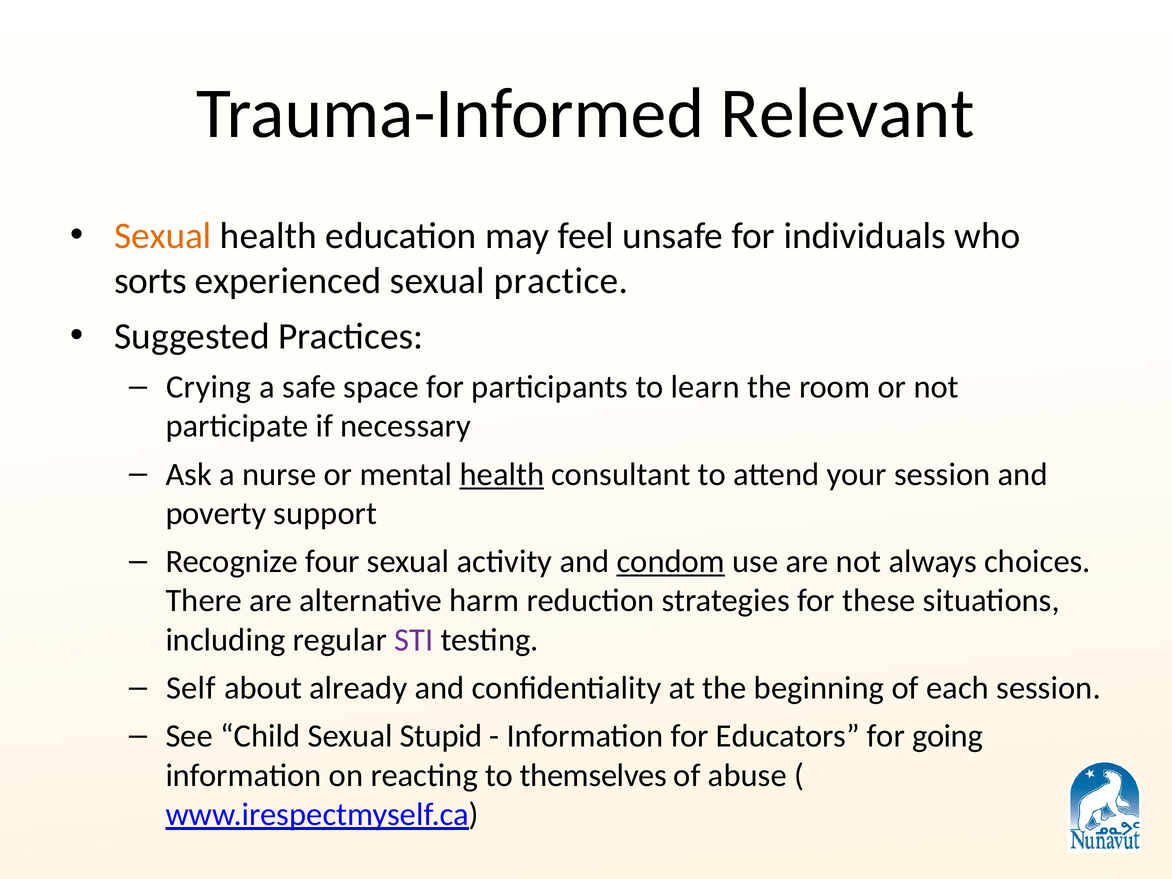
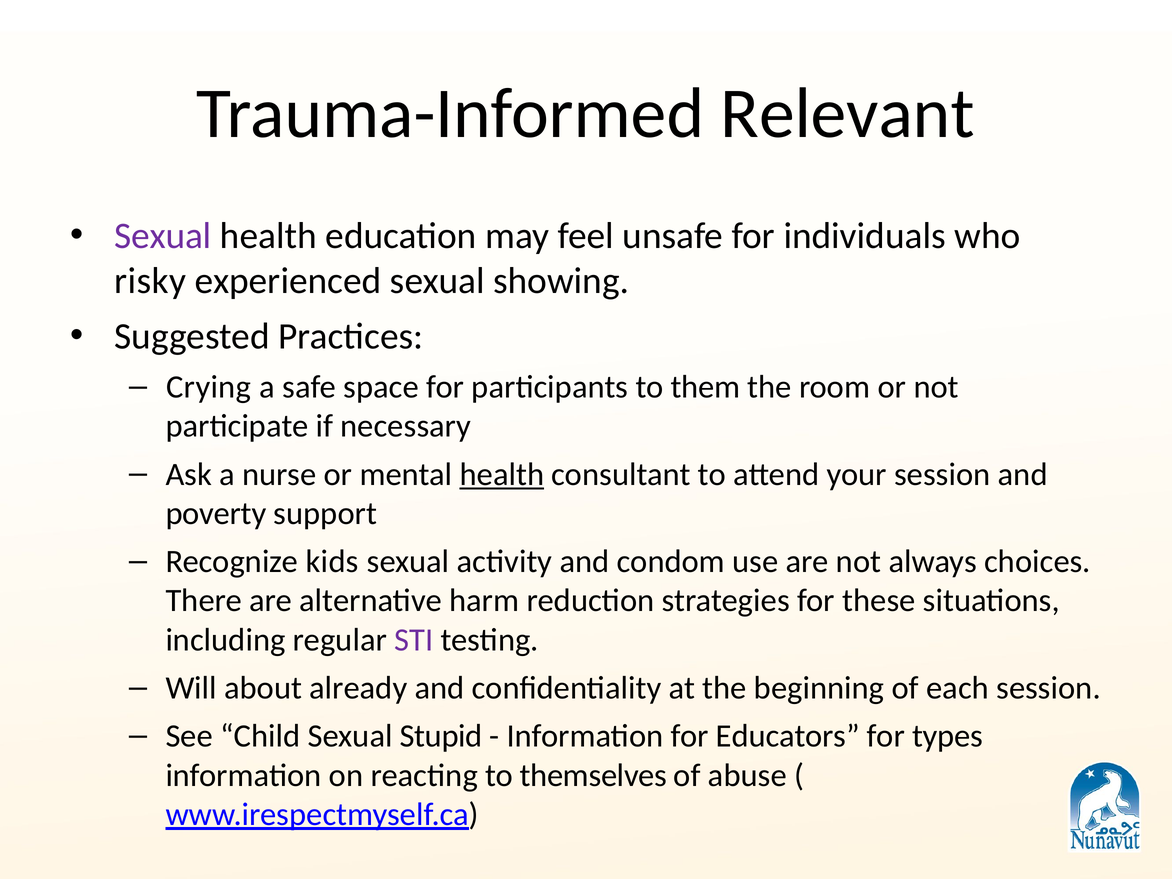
Sexual colour: orange -> purple (163, 236)
sorts: sorts -> risky (150, 281)
practice: practice -> showing (561, 281)
learn: learn -> them (705, 387)
four: four -> kids (332, 562)
condom underline: present -> none (671, 562)
Self: Self -> Will (191, 688)
going: going -> types (948, 736)
